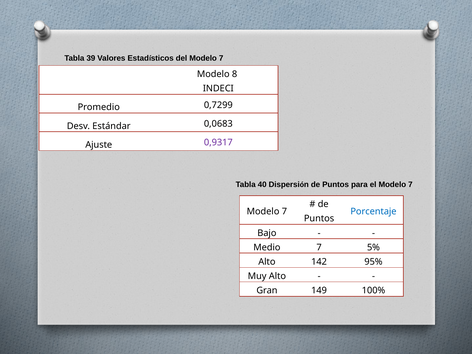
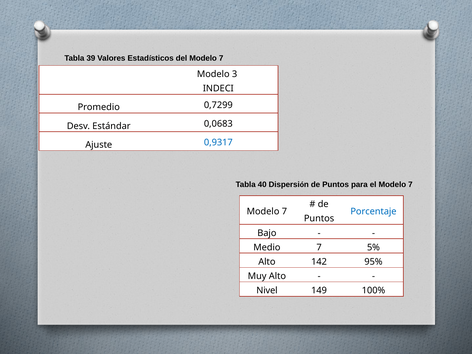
8: 8 -> 3 (235, 74)
0,9317 colour: purple -> blue (218, 143)
Gran: Gran -> Nivel (267, 291)
